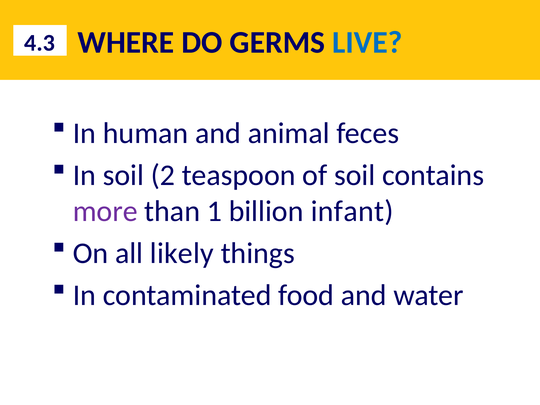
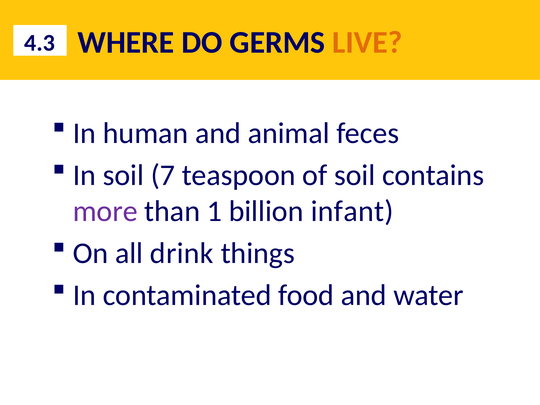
LIVE colour: blue -> orange (367, 42)
2: 2 -> 7 (163, 175)
likely: likely -> drink (182, 253)
